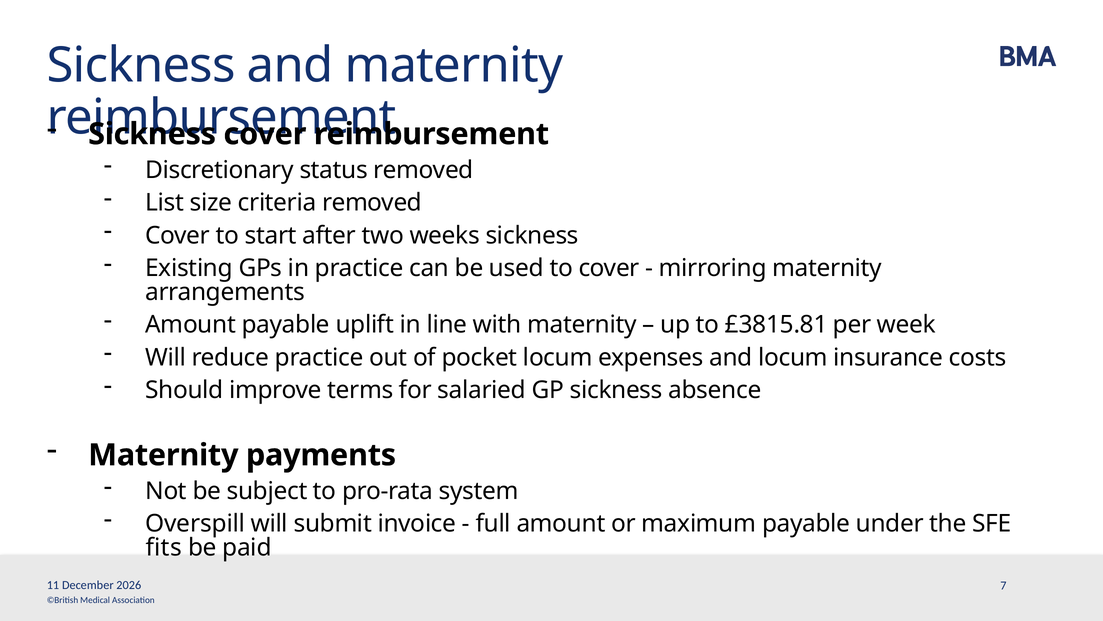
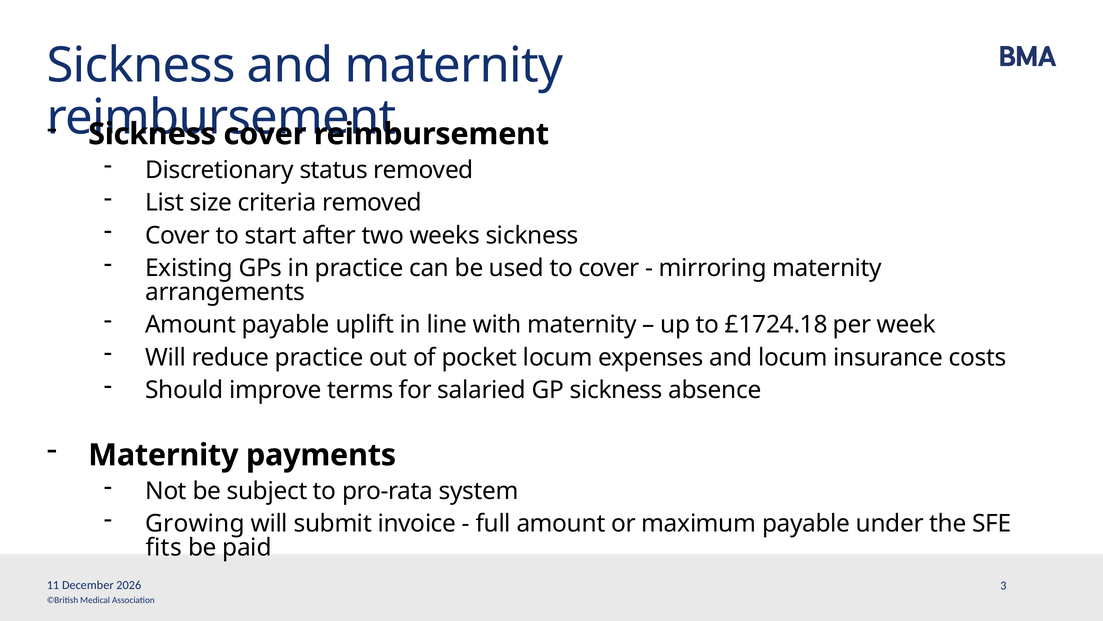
£3815.81: £3815.81 -> £1724.18 (776, 324)
Overspill: Overspill -> Growing (195, 523)
7: 7 -> 3 (1003, 585)
